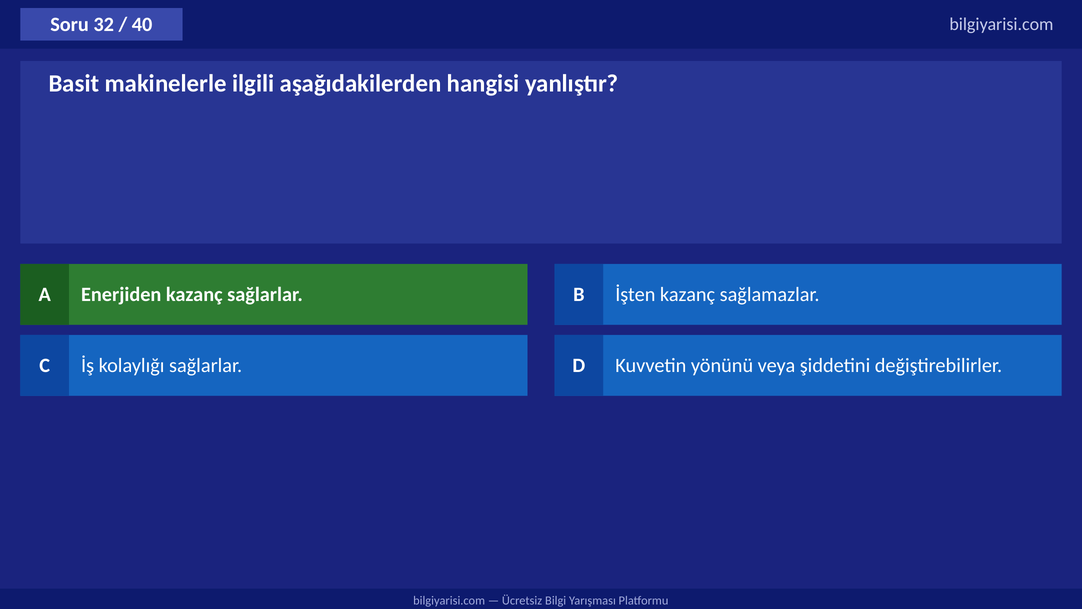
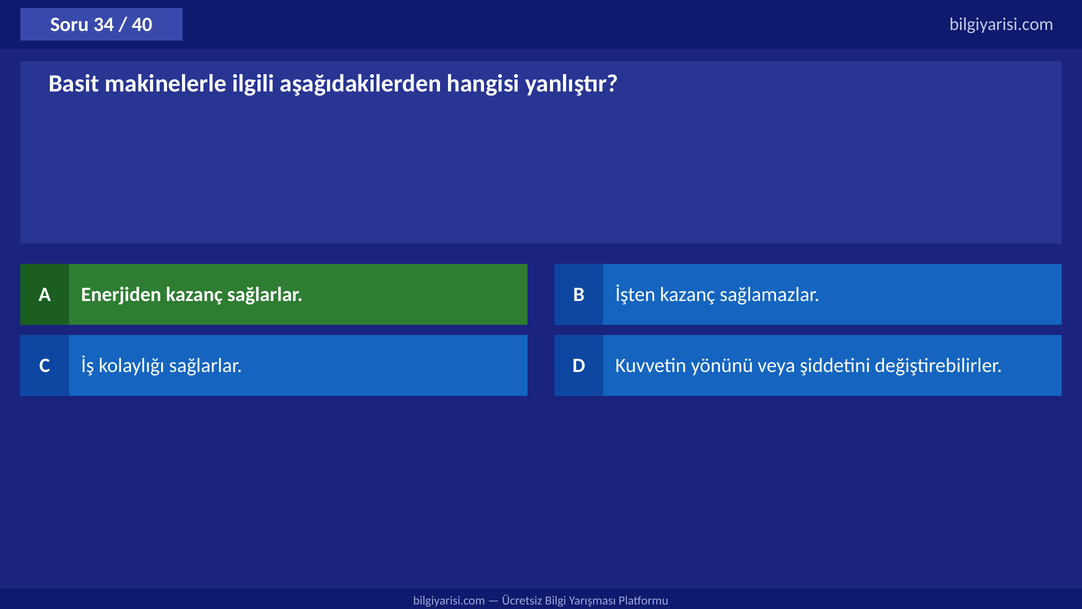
32: 32 -> 34 (104, 25)
